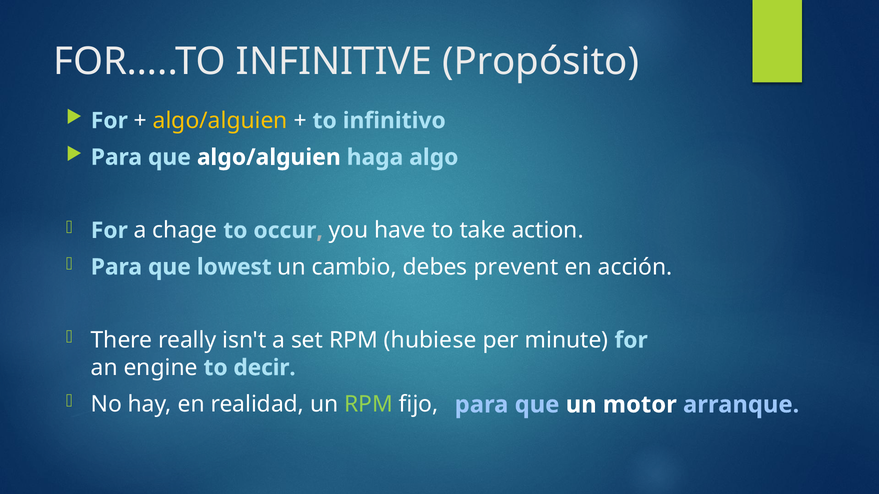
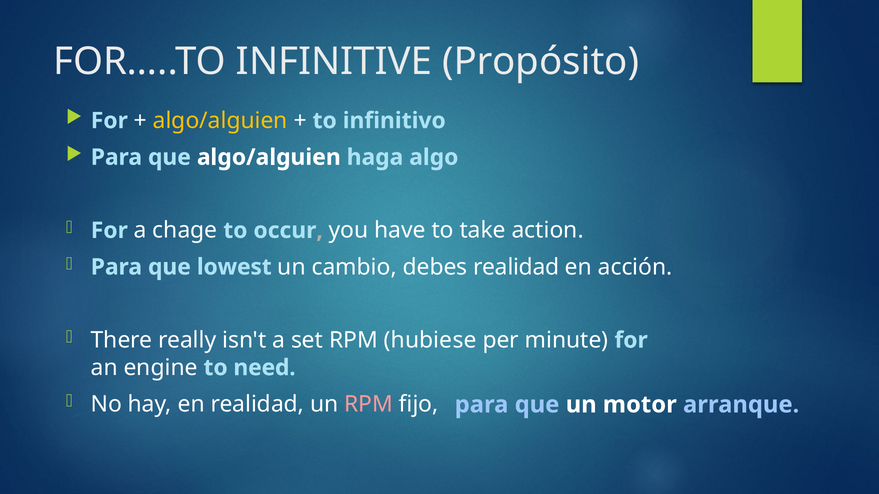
debes prevent: prevent -> realidad (516, 267)
decir: decir -> need (265, 368)
RPM colour: light green -> pink (369, 405)
